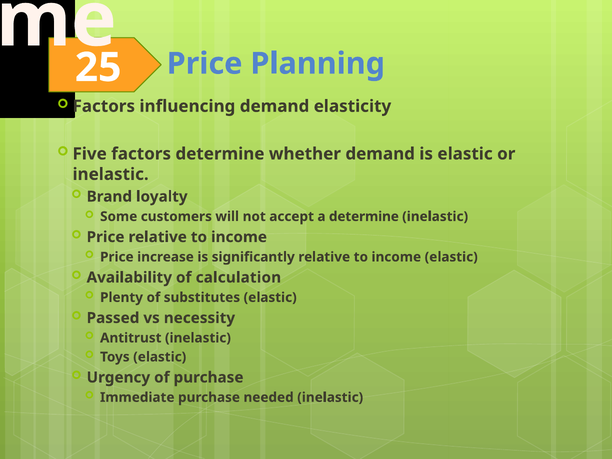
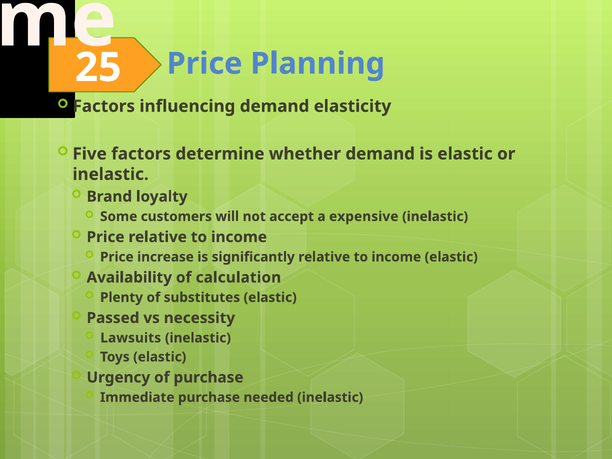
a determine: determine -> expensive (364, 217)
Antitrust: Antitrust -> Lawsuits (131, 338)
